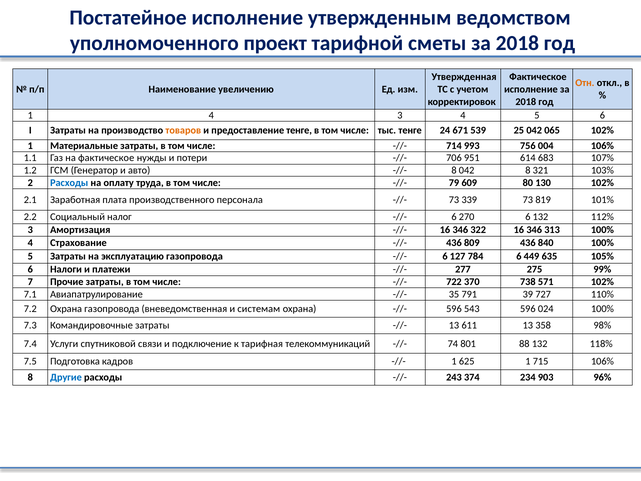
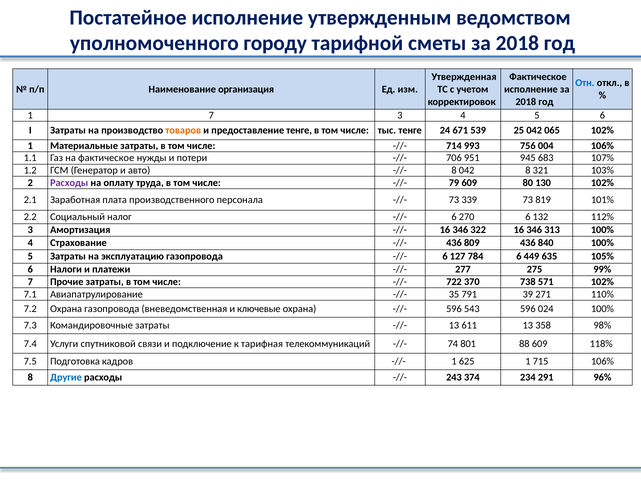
проект: проект -> городу (275, 43)
Отн colour: orange -> blue (585, 83)
увеличению: увеличению -> организация (246, 89)
1 4: 4 -> 7 (211, 115)
614: 614 -> 945 (528, 158)
Расходы colour: blue -> purple (69, 183)
727: 727 -> 271 (543, 294)
системам: системам -> ключевые (259, 309)
88 132: 132 -> 609 (540, 343)
903: 903 -> 291 (546, 377)
